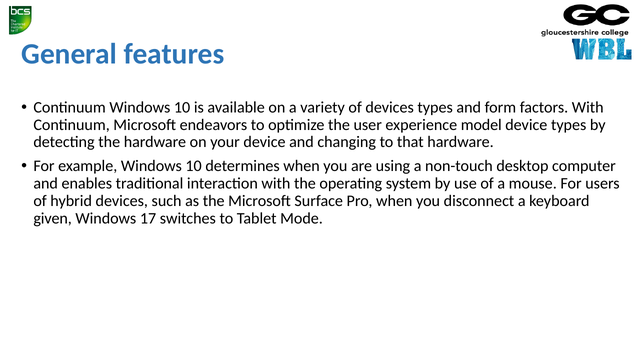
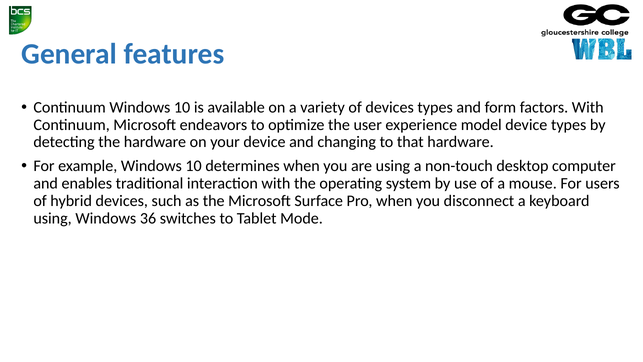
given: given -> using (53, 218)
17: 17 -> 36 (148, 218)
